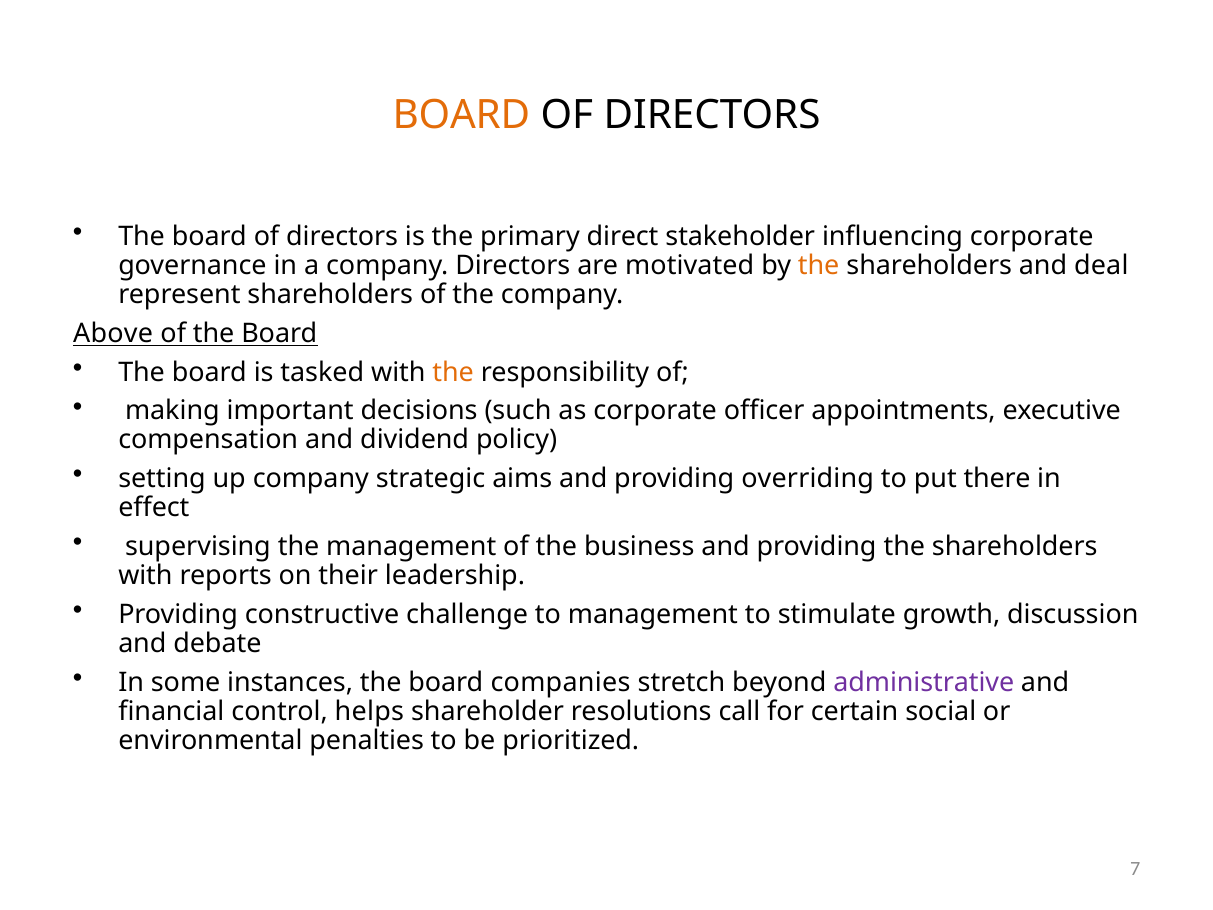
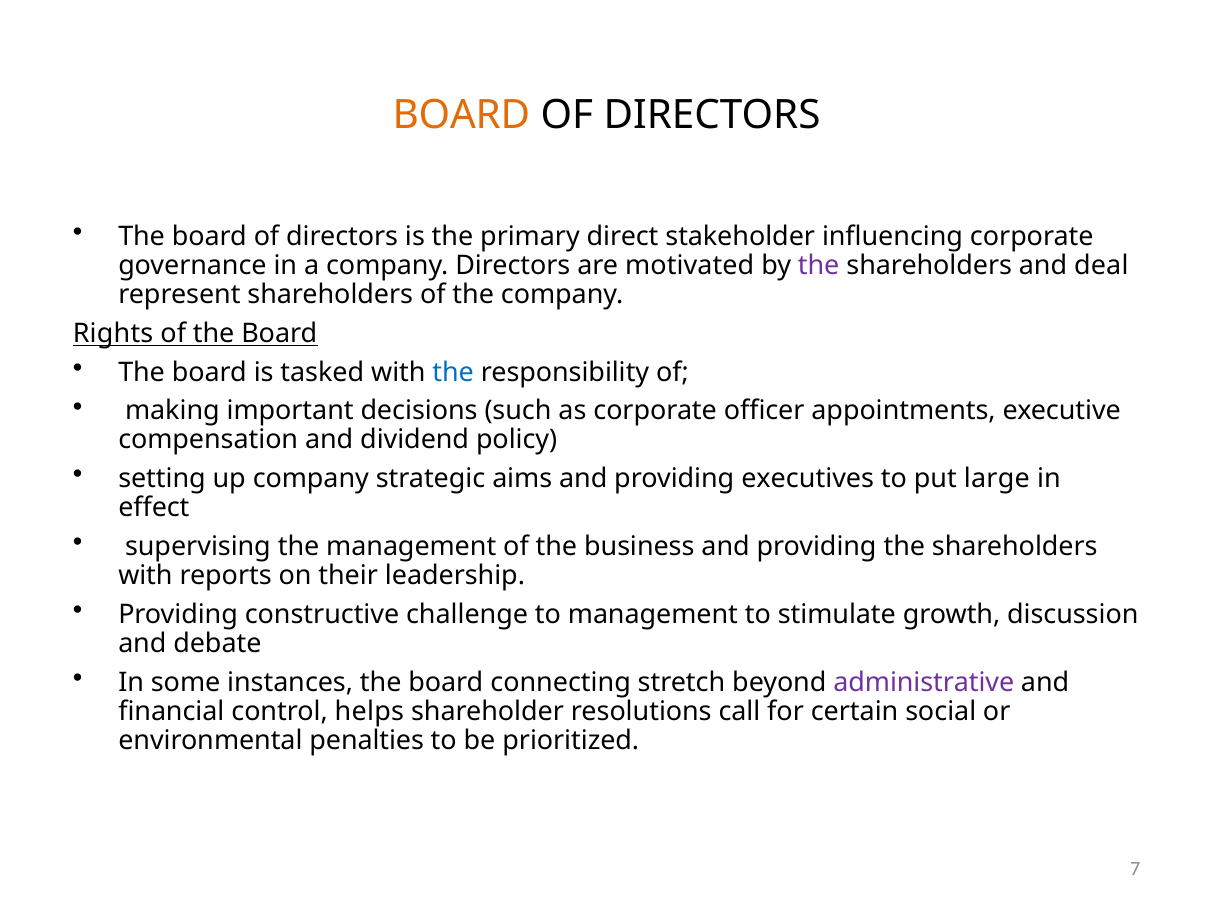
the colour: orange -> purple (819, 265)
Above: Above -> Rights (113, 333)
the colour: orange -> blue (453, 372)
overriding: overriding -> executives (808, 479)
there: there -> large (997, 479)
companies: companies -> connecting (561, 682)
